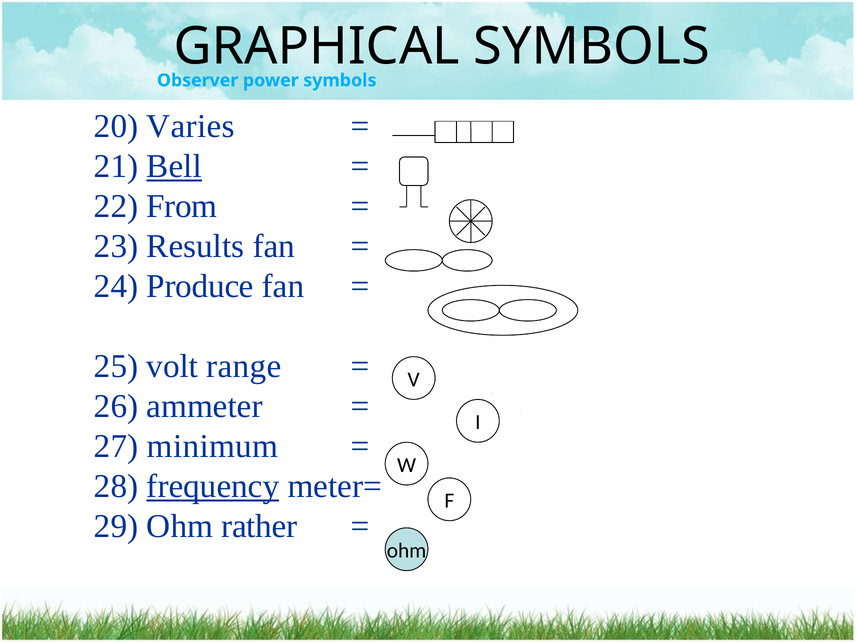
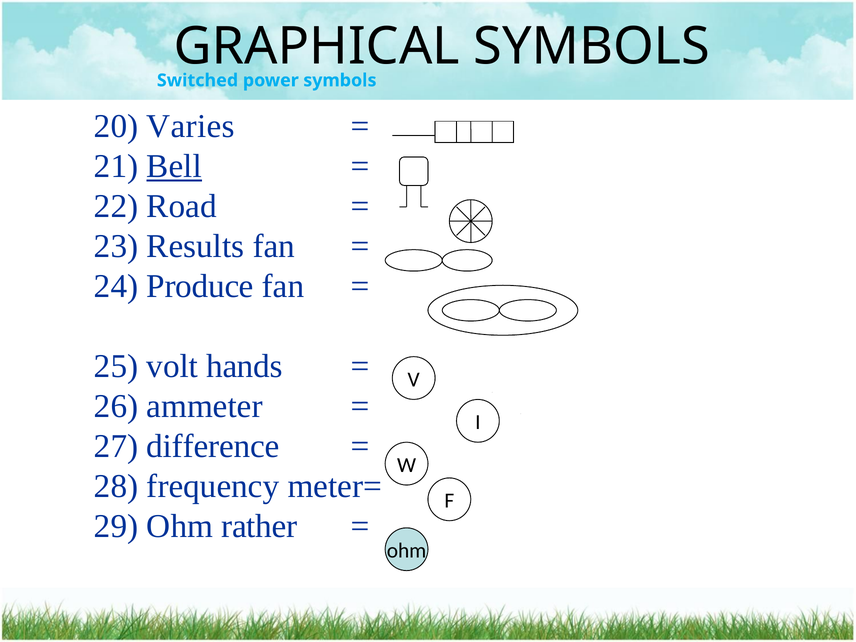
Observer: Observer -> Switched (198, 80)
From: From -> Road (182, 206)
range: range -> hands (244, 366)
minimum: minimum -> difference (213, 446)
frequency underline: present -> none (213, 486)
